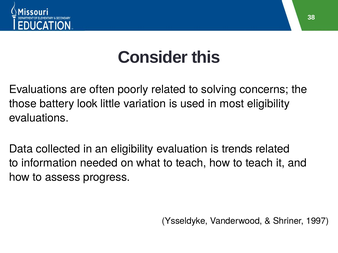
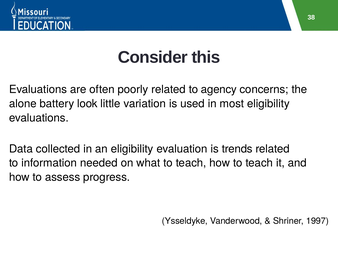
solving: solving -> agency (219, 90)
those: those -> alone (23, 104)
